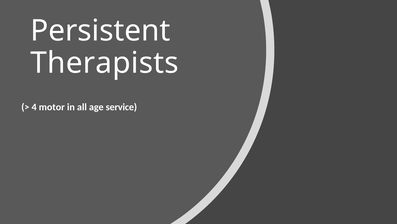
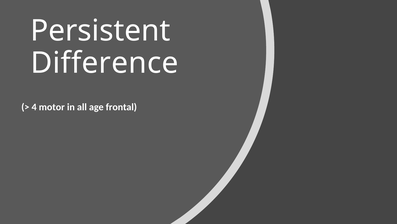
Therapists: Therapists -> Difference (105, 63)
service: service -> frontal (121, 107)
